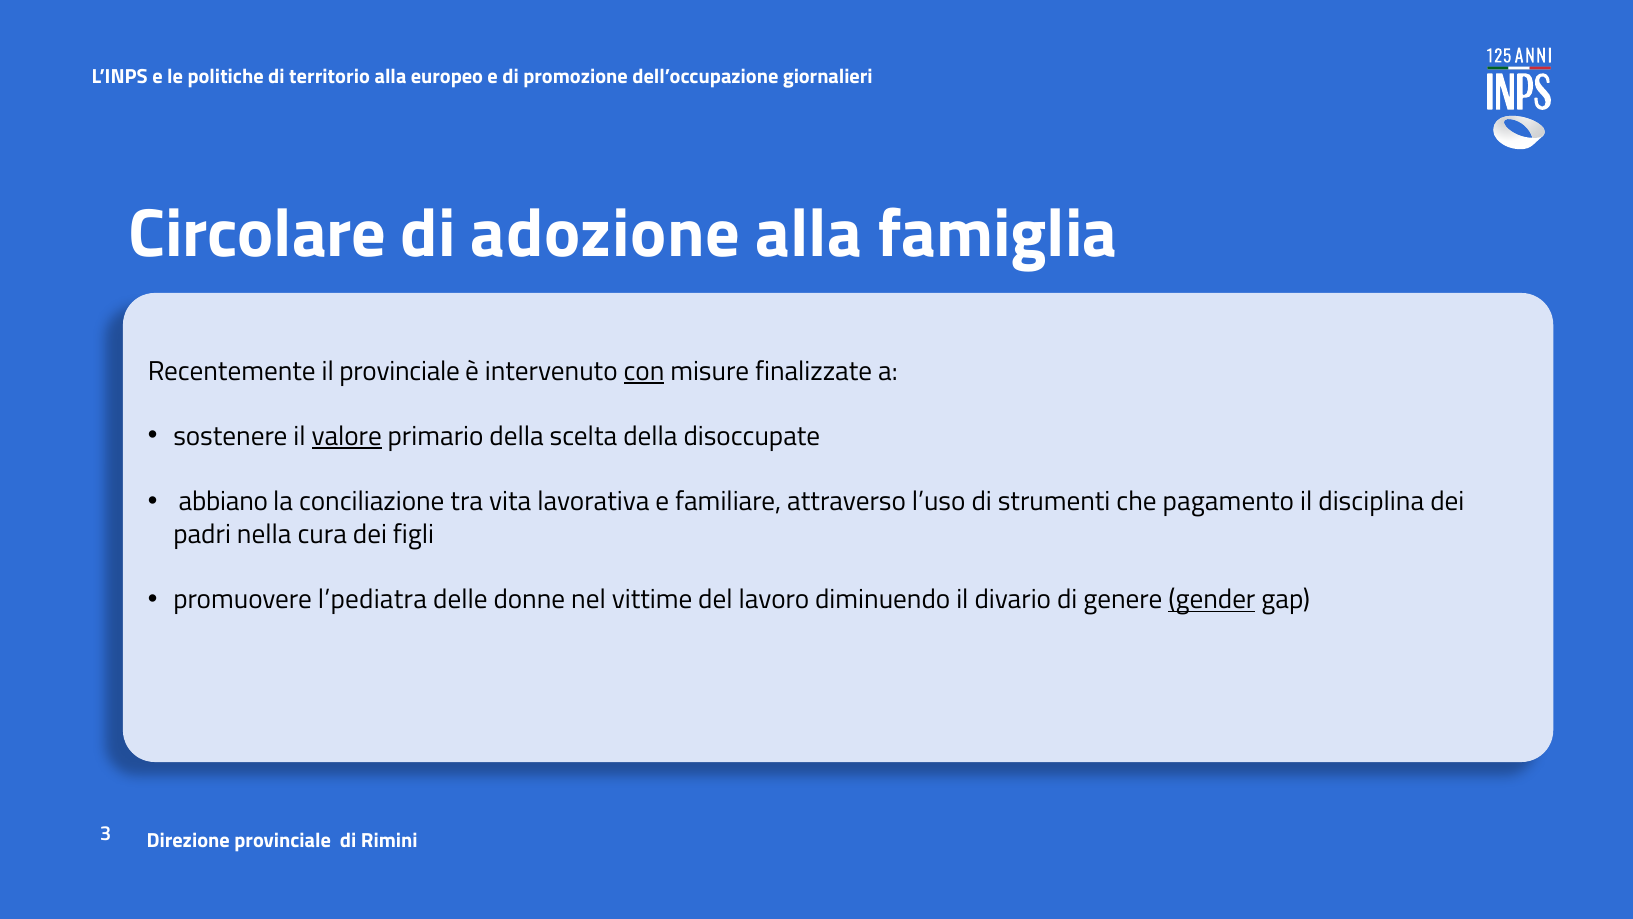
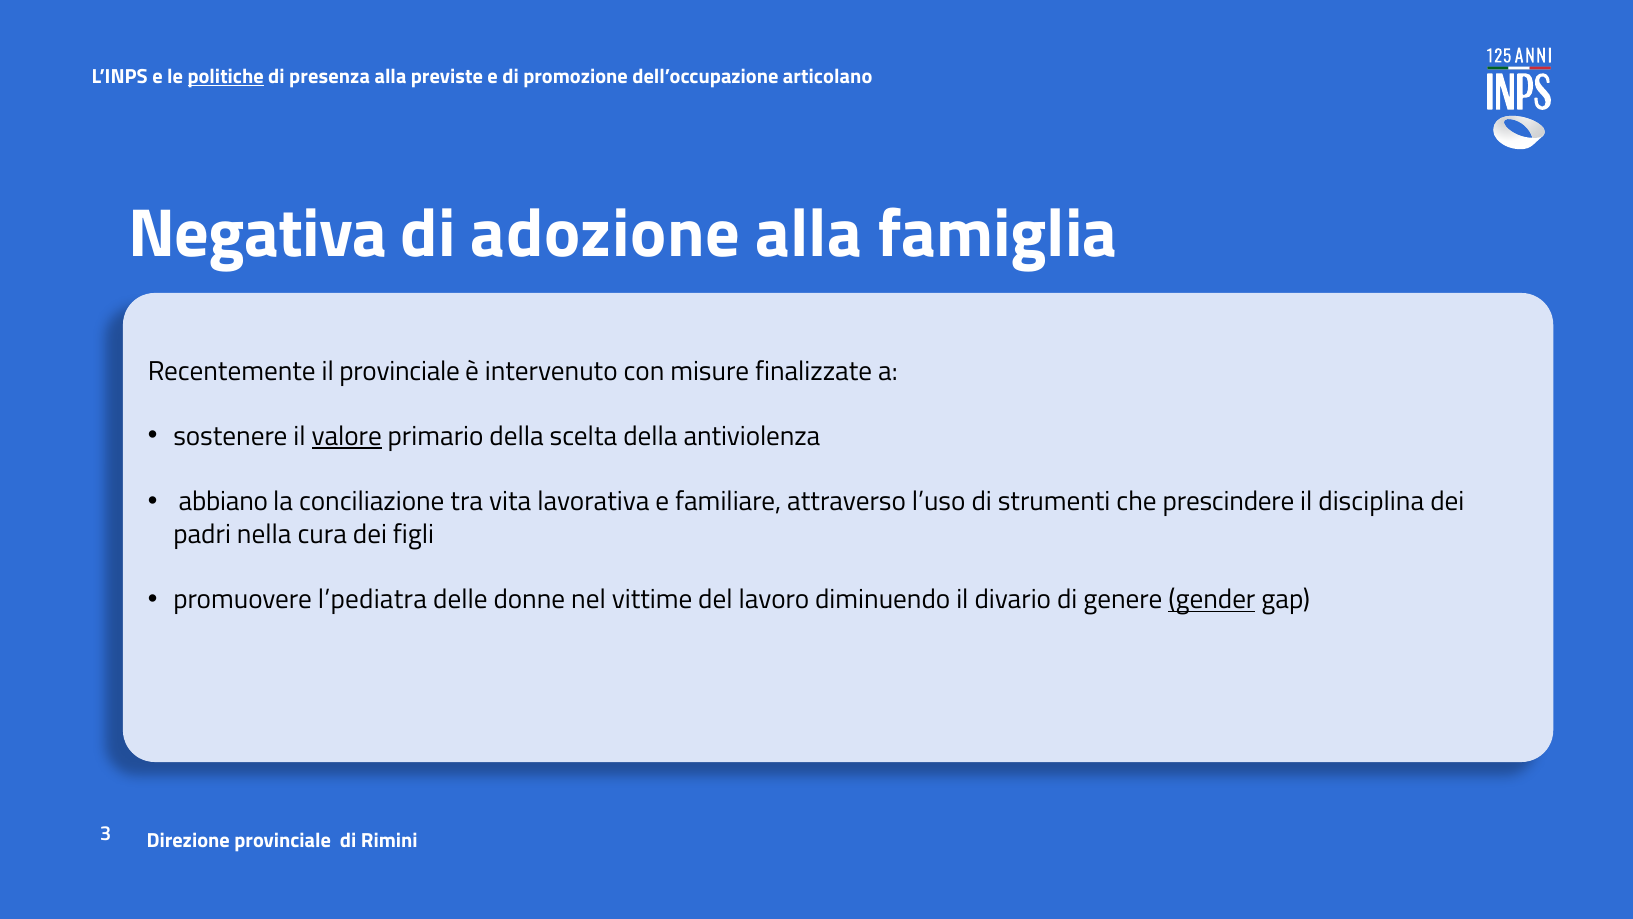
politiche underline: none -> present (226, 76)
territorio: territorio -> presenza (330, 76)
europeo: europeo -> previste (447, 76)
giornalieri: giornalieri -> articolano (828, 76)
Circolare: Circolare -> Negativa (258, 234)
con underline: present -> none (644, 371)
disoccupate: disoccupate -> antiviolenza (752, 436)
pagamento: pagamento -> prescindere (1229, 502)
